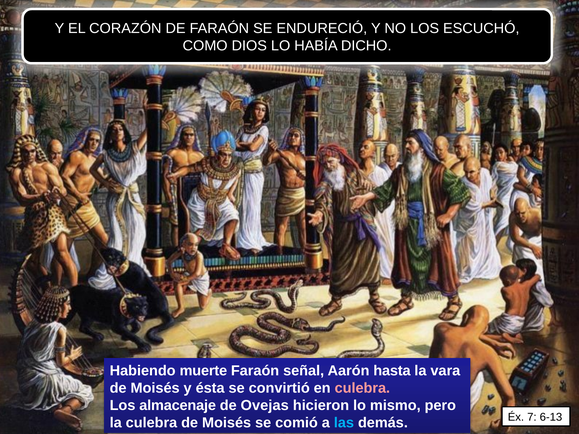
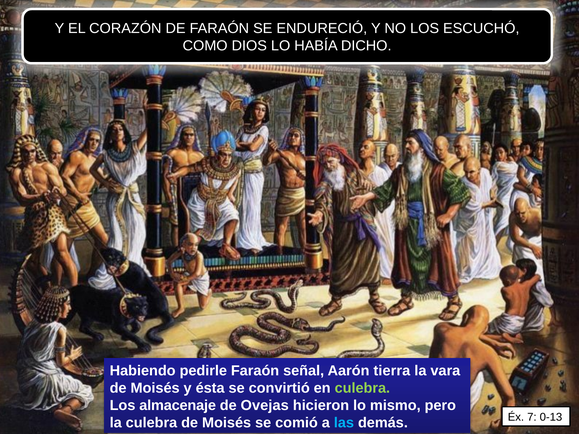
muerte: muerte -> pedirle (203, 371)
hasta: hasta -> tierra (392, 371)
culebra colour: pink -> light green (362, 388)
6-13: 6-13 -> 0-13 (551, 417)
